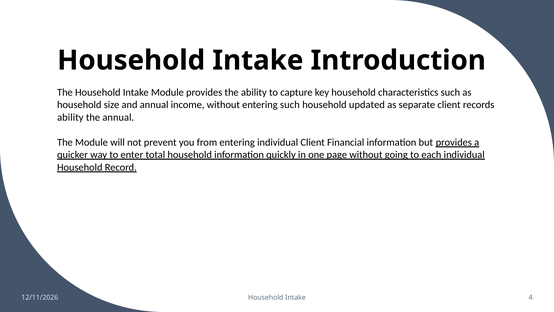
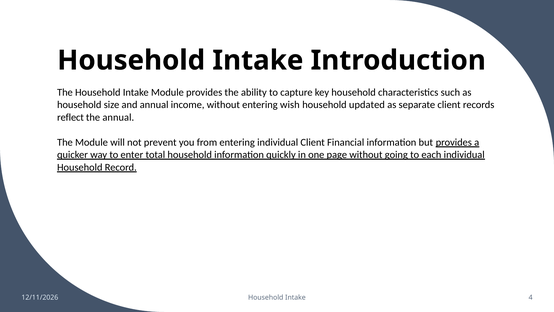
entering such: such -> wish (290, 105)
ability: ability -> reflect (70, 117)
